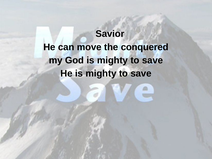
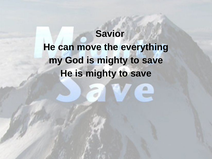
conquered: conquered -> everything (145, 47)
